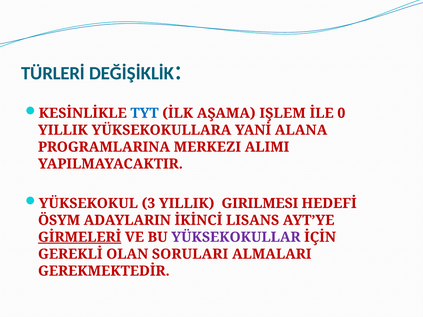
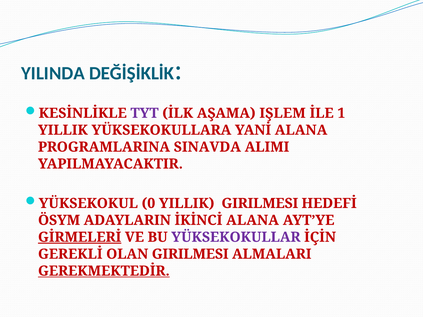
TÜRLERİ: TÜRLERİ -> YILINDA (53, 73)
TYT colour: blue -> purple (145, 113)
0: 0 -> 1 (341, 113)
MERKEZI: MERKEZI -> SINAVDA (207, 147)
3: 3 -> 0 (148, 203)
İKİNCİ LISANS: LISANS -> ALANA (253, 220)
OLAN SORULARI: SORULARI -> GIRILMESI (190, 254)
GEREKMEKTEDİR underline: none -> present (104, 271)
